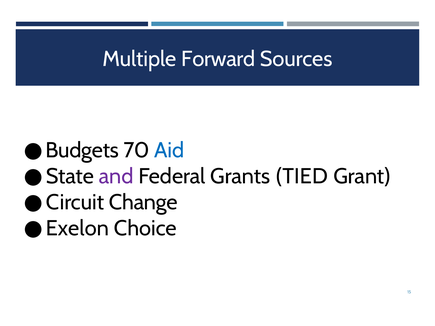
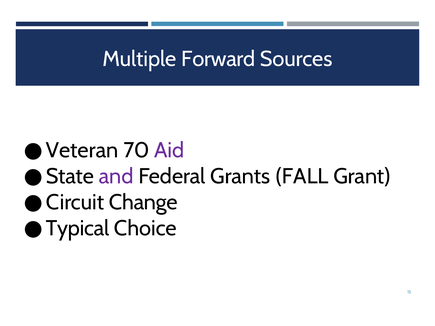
Budgets: Budgets -> Veteran (82, 150)
Aid colour: blue -> purple (169, 150)
TIED: TIED -> FALL (302, 176)
Exelon: Exelon -> Typical (78, 229)
